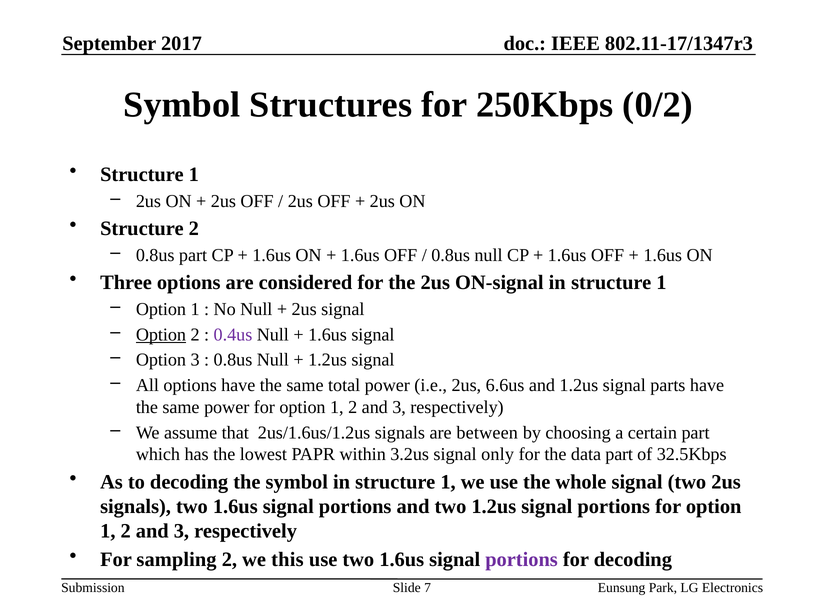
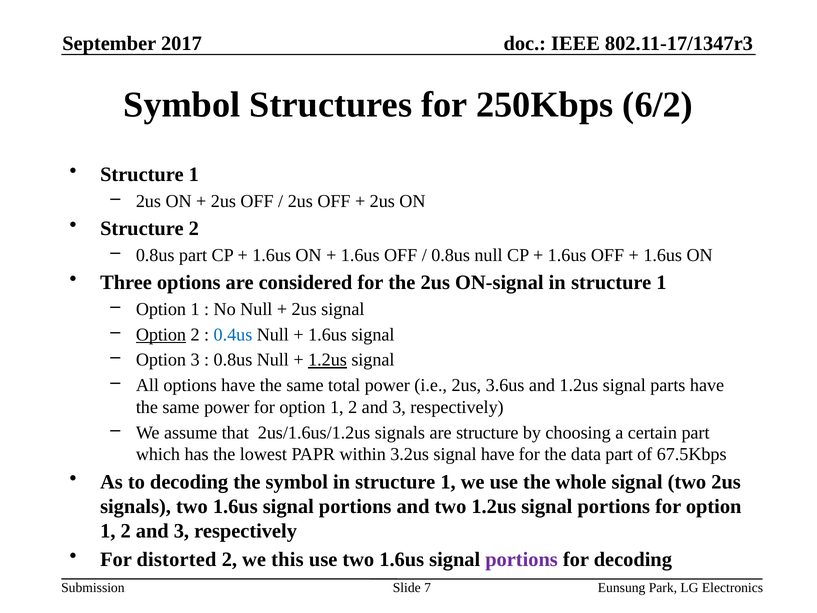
0/2: 0/2 -> 6/2 (658, 105)
0.4us colour: purple -> blue (233, 334)
1.2us underline: none -> present (328, 360)
6.6us: 6.6us -> 3.6us (505, 385)
are between: between -> structure (487, 432)
signal only: only -> have (498, 454)
32.5Kbps: 32.5Kbps -> 67.5Kbps (692, 454)
sampling: sampling -> distorted (176, 559)
